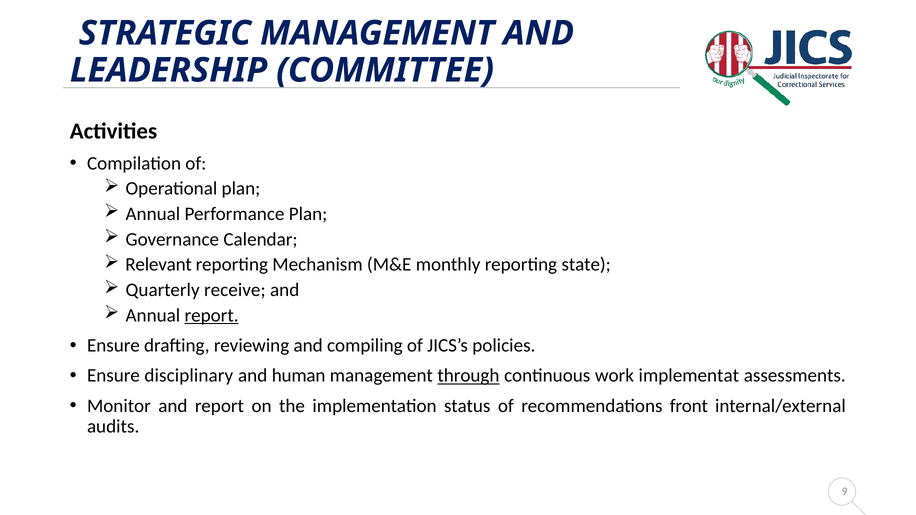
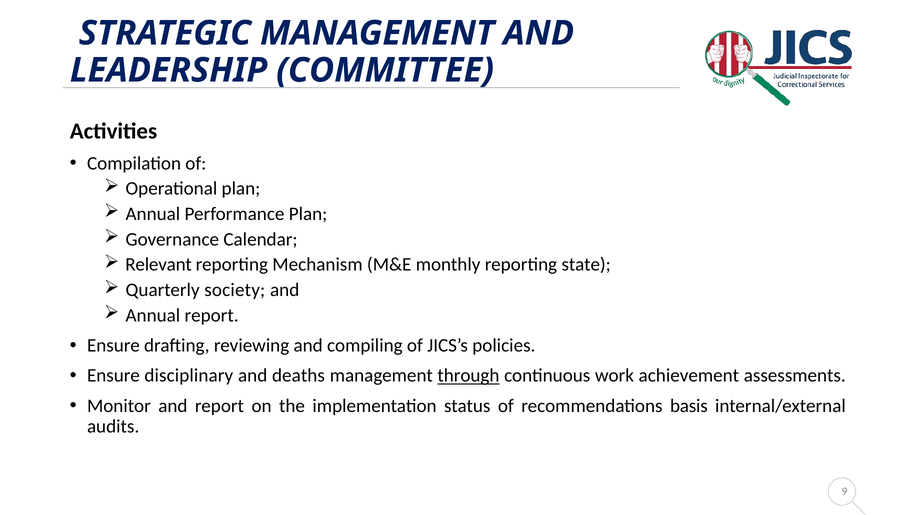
receive: receive -> society (235, 290)
report underline: present -> none (212, 316)
human: human -> deaths (298, 376)
implementat: implementat -> achievement (689, 376)
front: front -> basis (689, 406)
